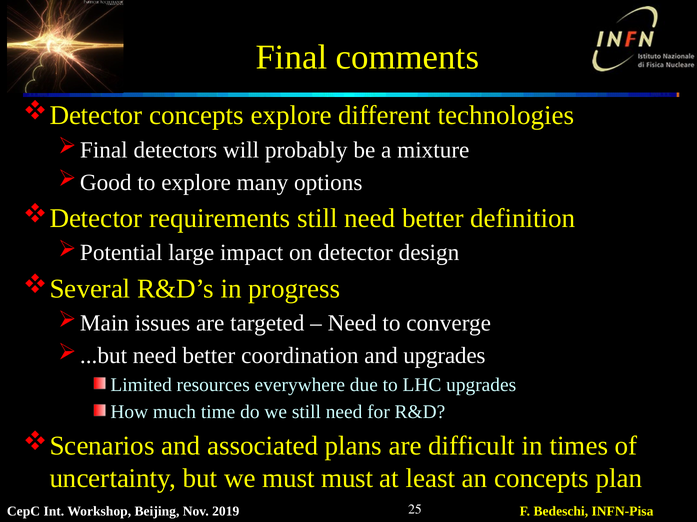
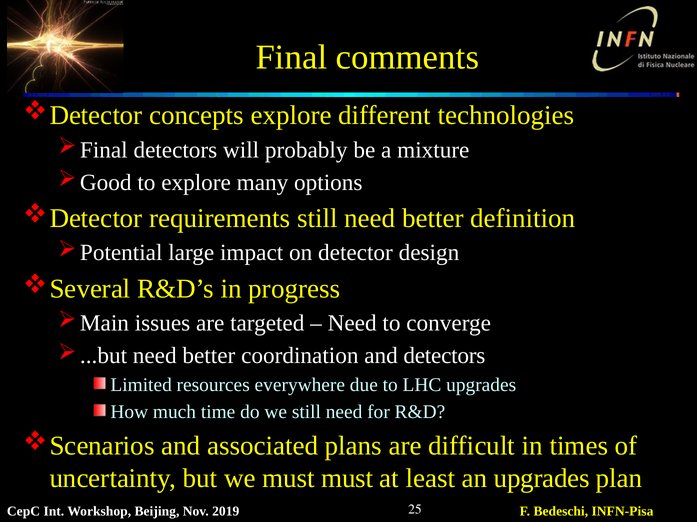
and upgrades: upgrades -> detectors (444, 356)
an concepts: concepts -> upgrades (542, 479)
